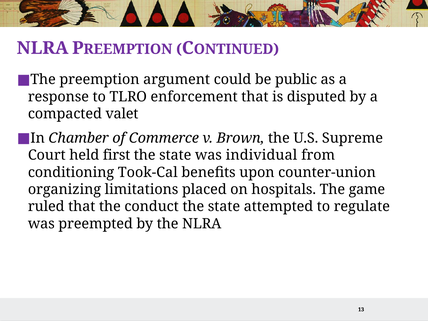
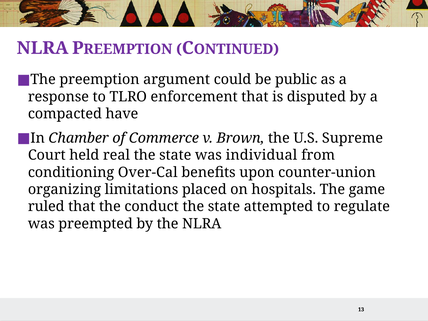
valet: valet -> have (122, 114)
first: first -> real (116, 155)
Took-Cal: Took-Cal -> Over-Cal (148, 172)
